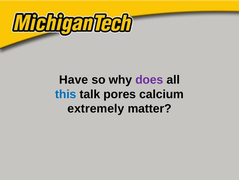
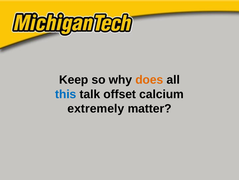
Have: Have -> Keep (74, 79)
does colour: purple -> orange (149, 79)
pores: pores -> offset (120, 94)
